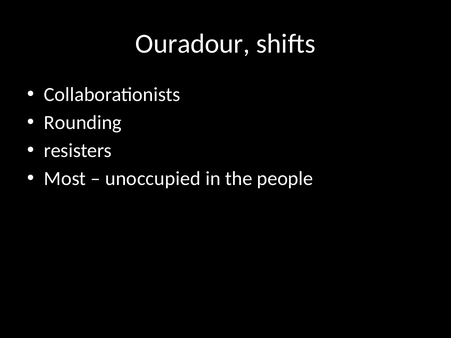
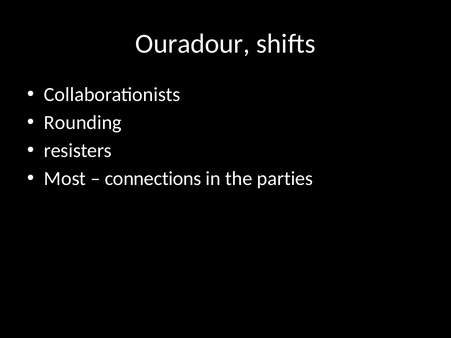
unoccupied: unoccupied -> connections (153, 179)
people: people -> parties (285, 179)
